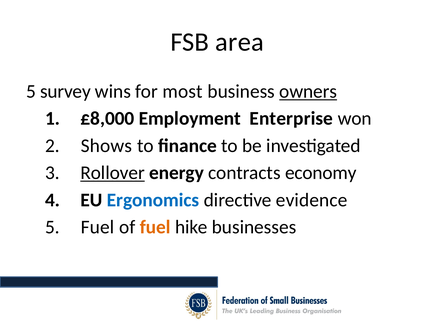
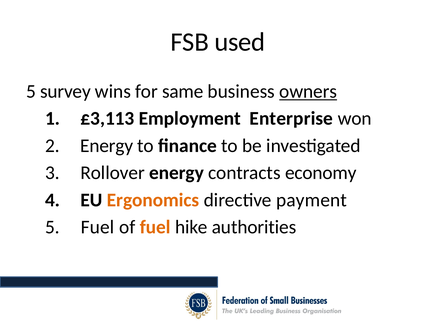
area: area -> used (240, 42)
most: most -> same (183, 91)
£8,000: £8,000 -> £3,113 (107, 118)
Shows: Shows -> Energy (107, 145)
Rollover underline: present -> none (113, 172)
Ergonomics colour: blue -> orange (153, 200)
evidence: evidence -> payment (312, 200)
businesses: businesses -> authorities (254, 227)
